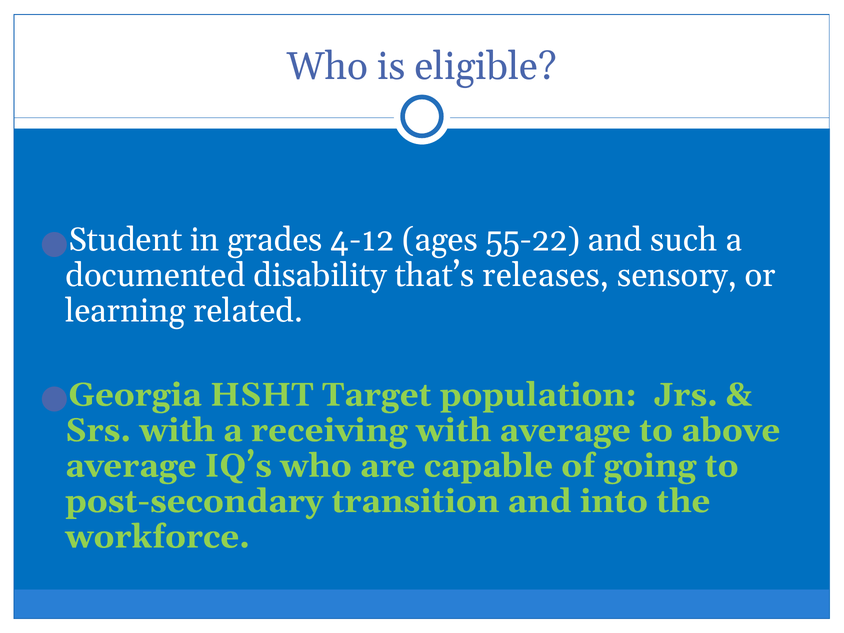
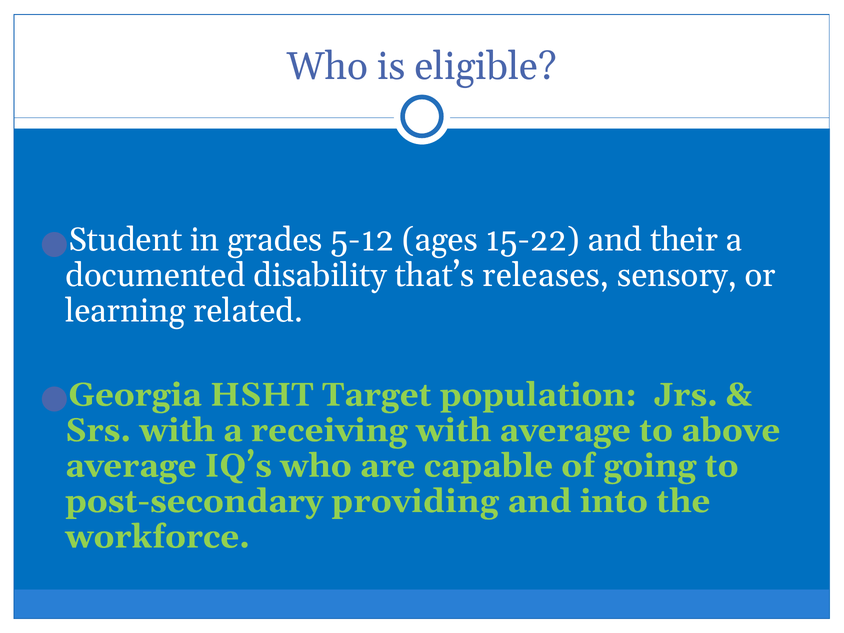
4-12: 4-12 -> 5-12 (362, 240)
55-22: 55-22 -> 15-22 (533, 240)
such: such -> their (684, 240)
transition: transition -> providing (415, 501)
